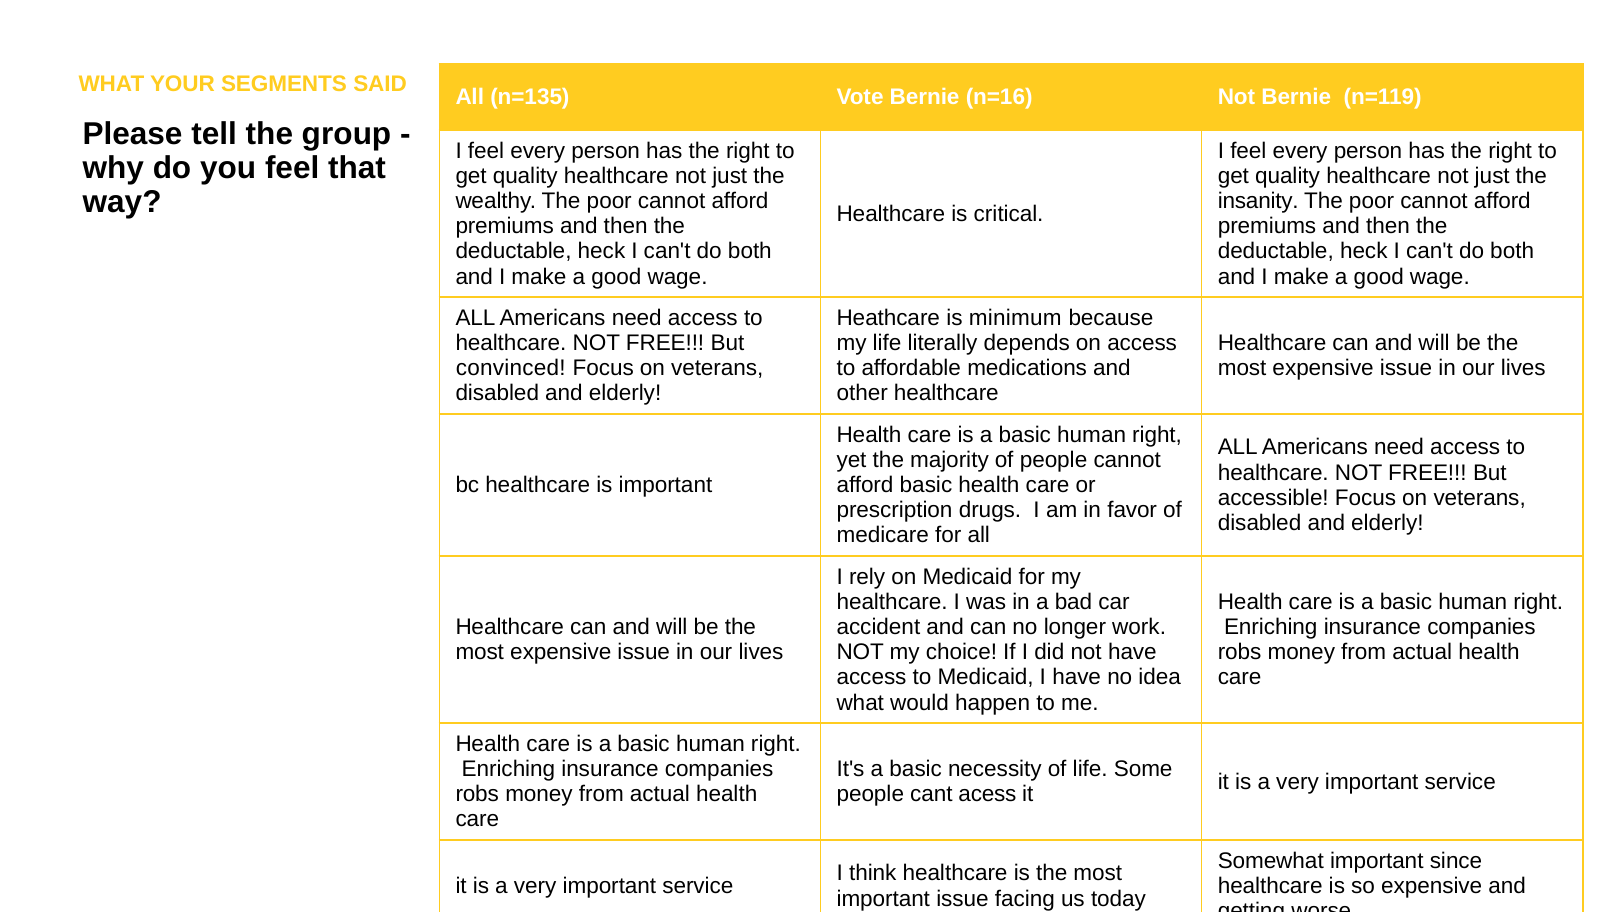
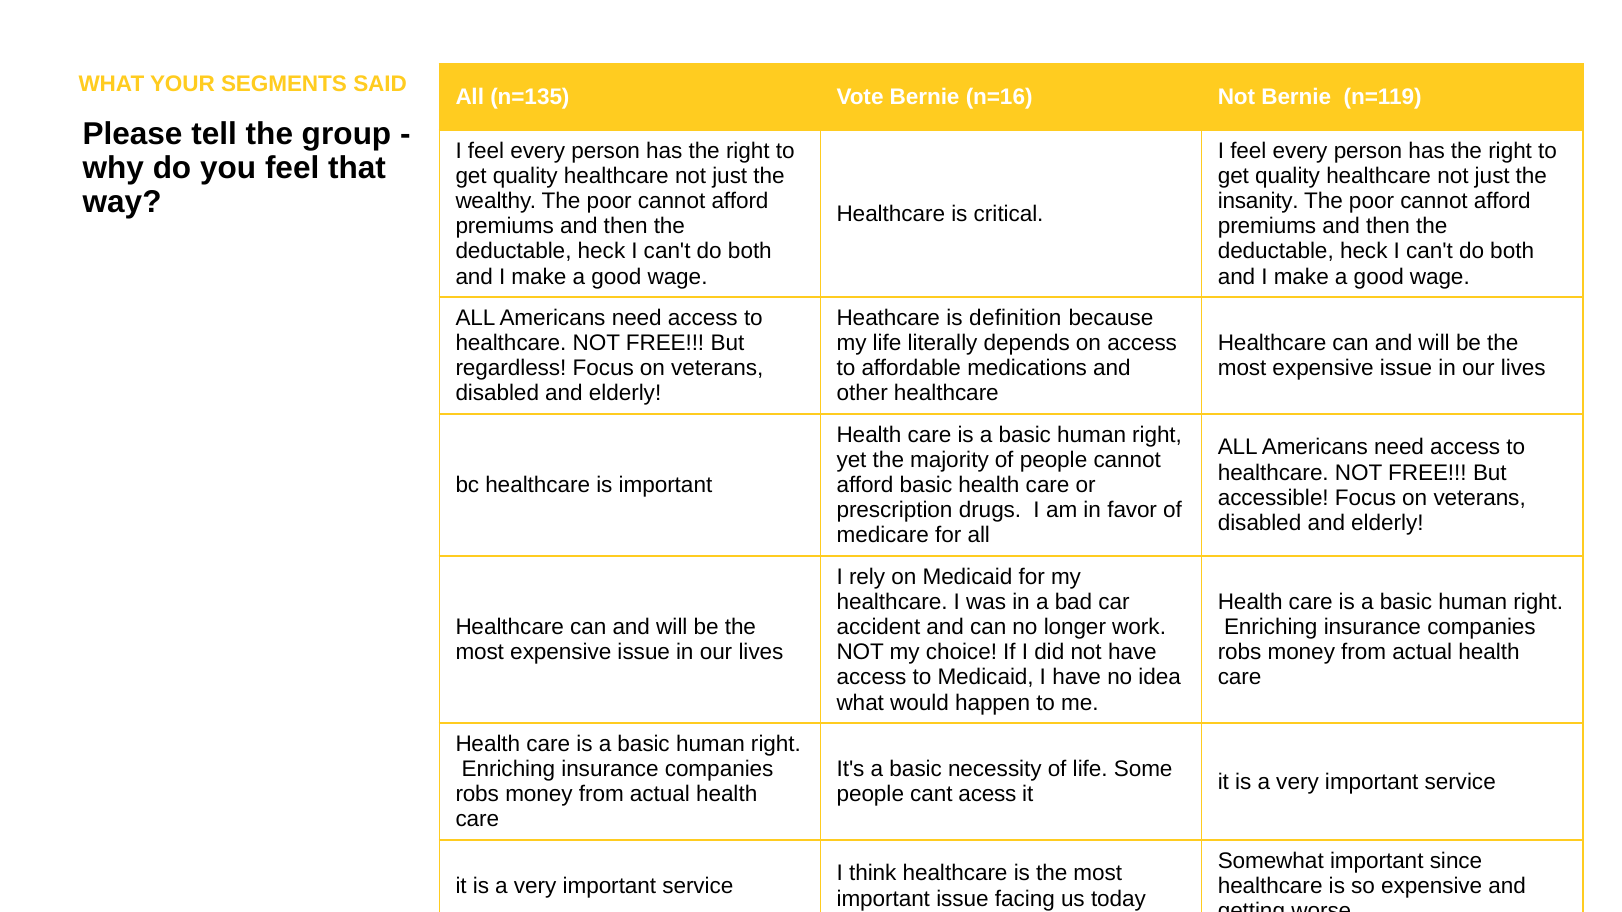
minimum: minimum -> definition (1015, 318)
convinced: convinced -> regardless (511, 368)
